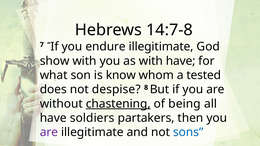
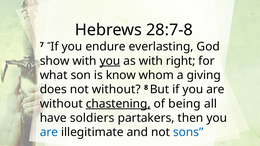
14:7-8: 14:7-8 -> 28:7-8 (169, 30)
endure illegitimate: illegitimate -> everlasting (161, 47)
you underline: none -> present (110, 61)
with have: have -> right (181, 61)
tested: tested -> giving (204, 75)
not despise: despise -> without (116, 90)
are colour: purple -> blue (49, 132)
